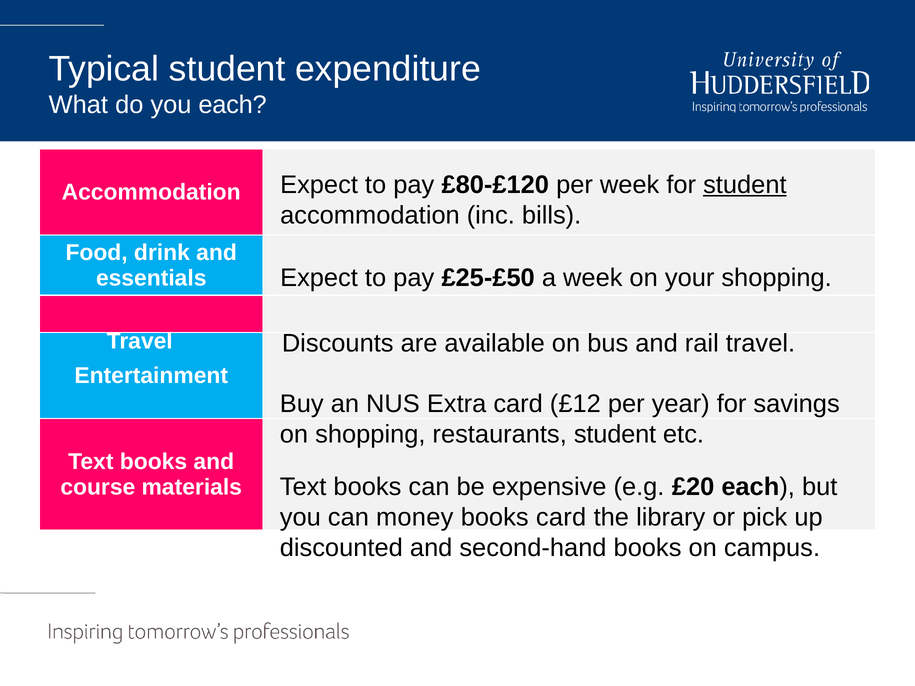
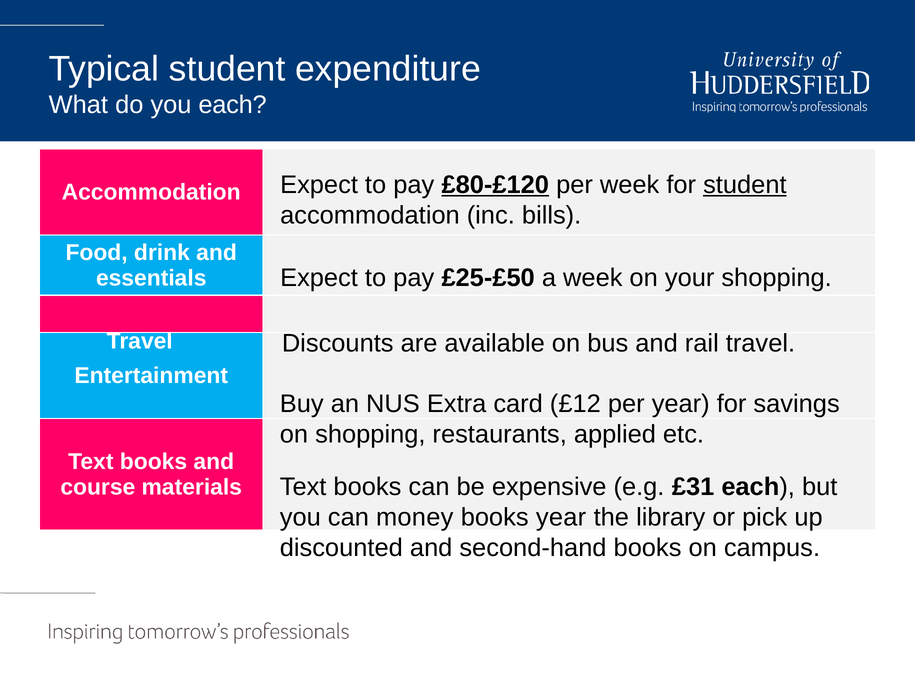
£80-£120 underline: none -> present (495, 185)
restaurants student: student -> applied (615, 434)
£20: £20 -> £31 (693, 487)
books card: card -> year (561, 518)
